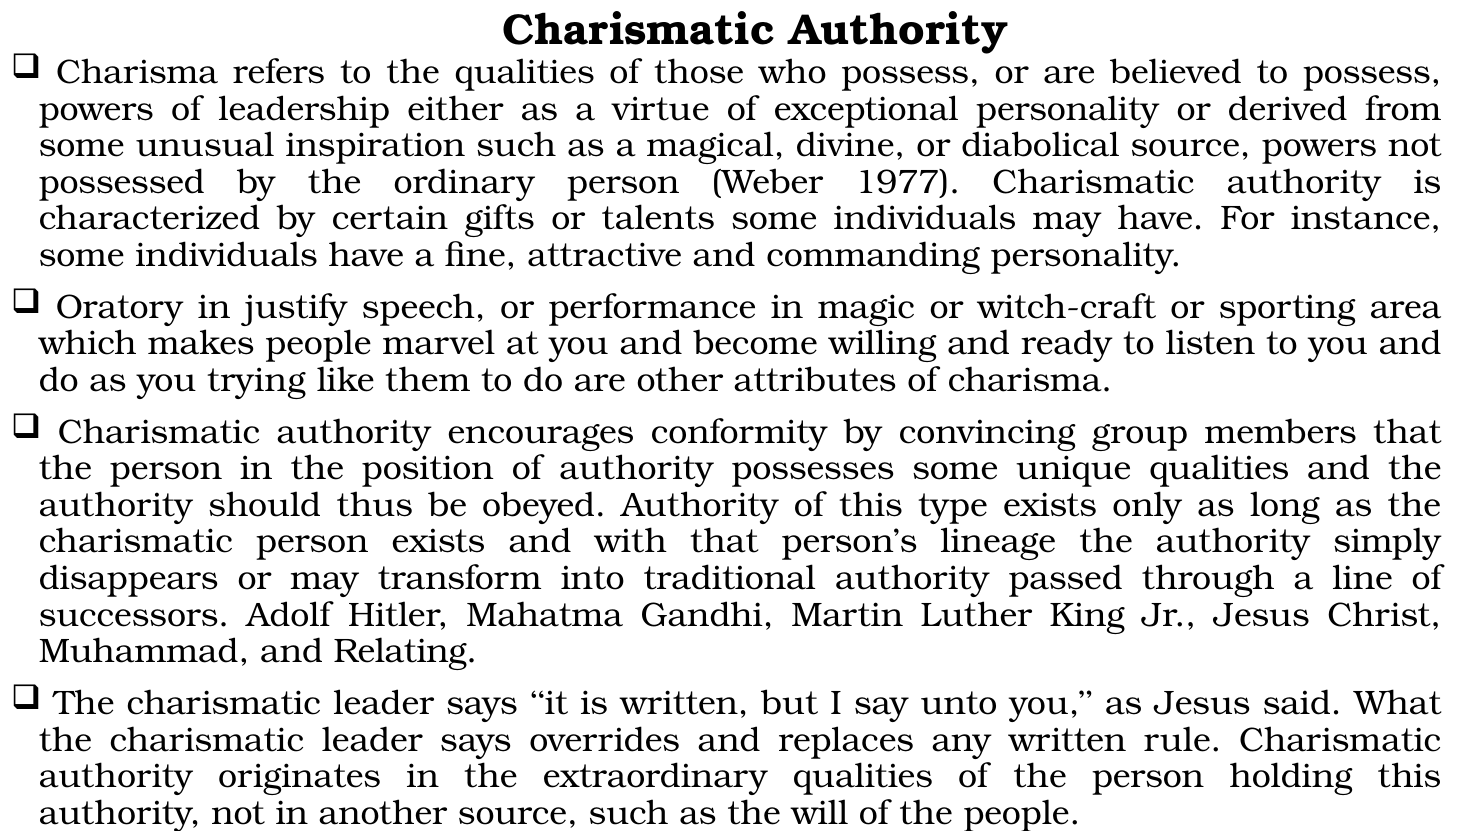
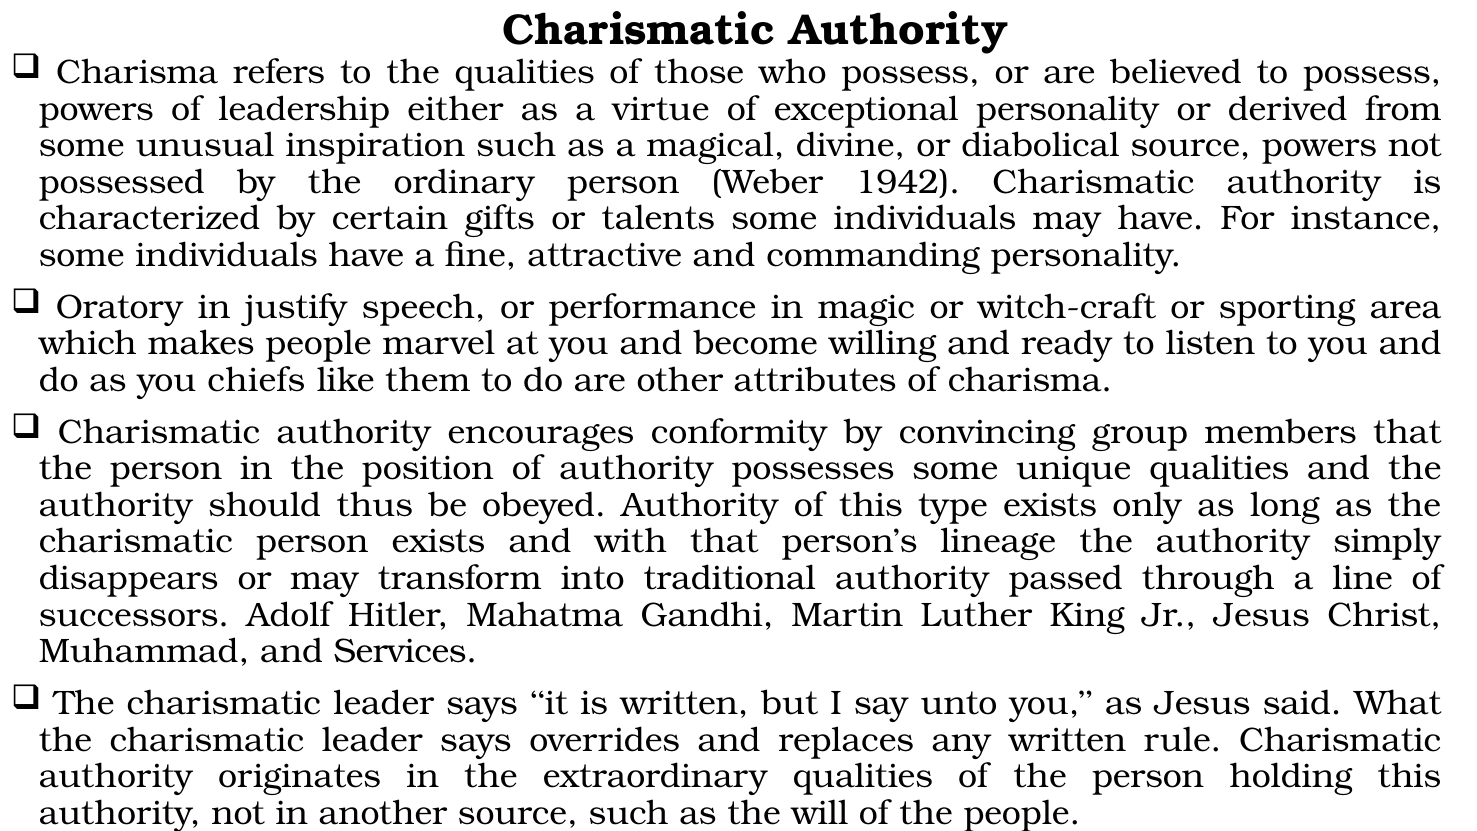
1977: 1977 -> 1942 (908, 182)
trying: trying -> chiefs (256, 380)
Relating: Relating -> Services (405, 651)
